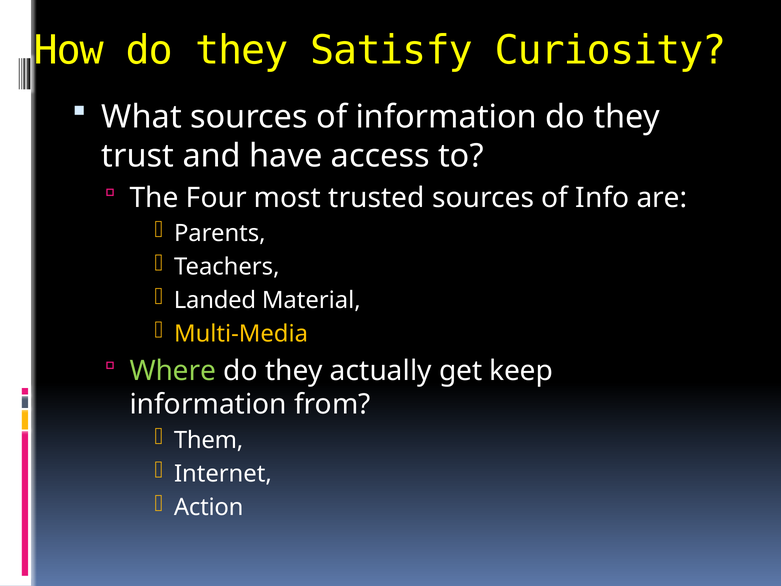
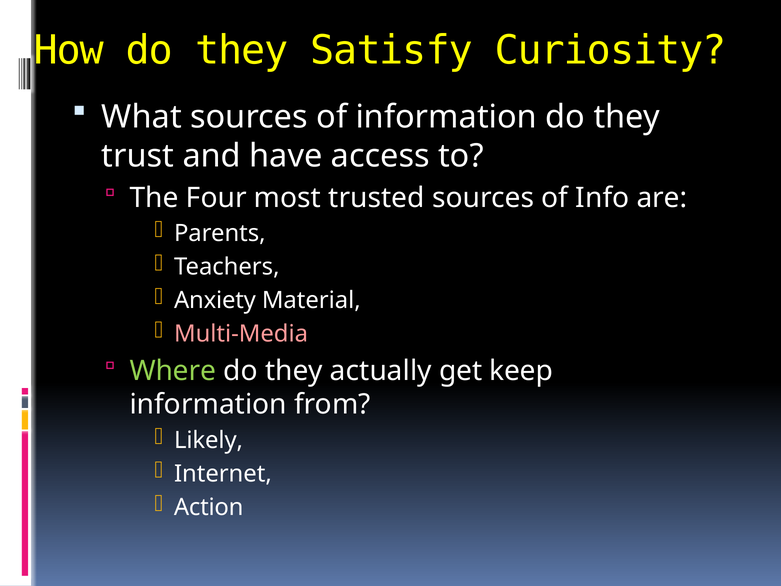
Landed: Landed -> Anxiety (215, 300)
Multi-Media colour: yellow -> pink (241, 333)
Them: Them -> Likely (208, 440)
